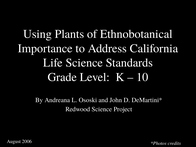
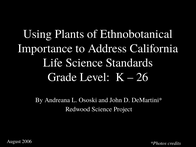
10: 10 -> 26 (142, 77)
